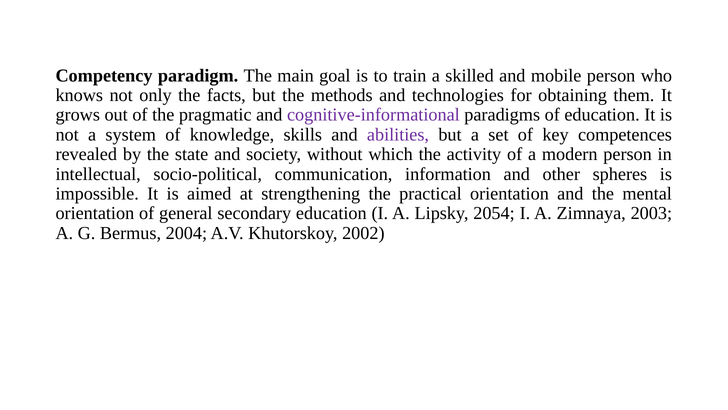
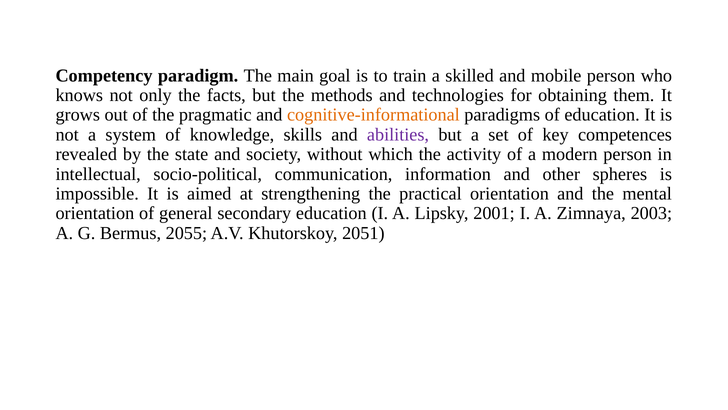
cognitive-informational colour: purple -> orange (373, 115)
2054: 2054 -> 2001 (494, 213)
2004: 2004 -> 2055 (186, 233)
2002: 2002 -> 2051 (363, 233)
